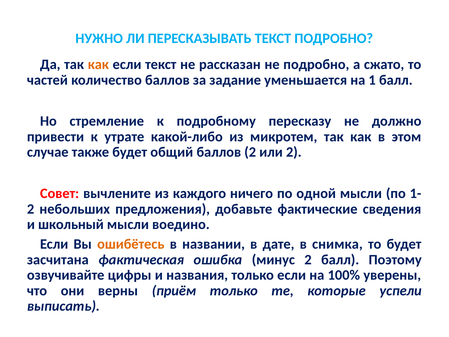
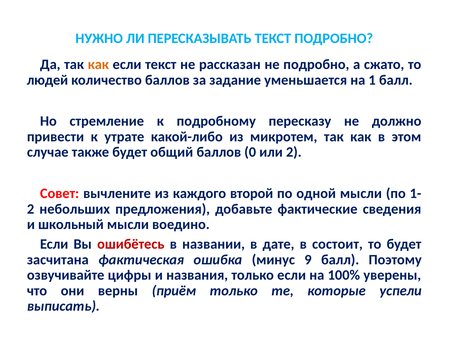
частей: частей -> людей (47, 80)
баллов 2: 2 -> 0 (250, 152)
ничего: ничего -> второй (252, 193)
ошибётесь colour: orange -> red (131, 244)
снимка: снимка -> состоит (337, 244)
минус 2: 2 -> 9 (308, 260)
